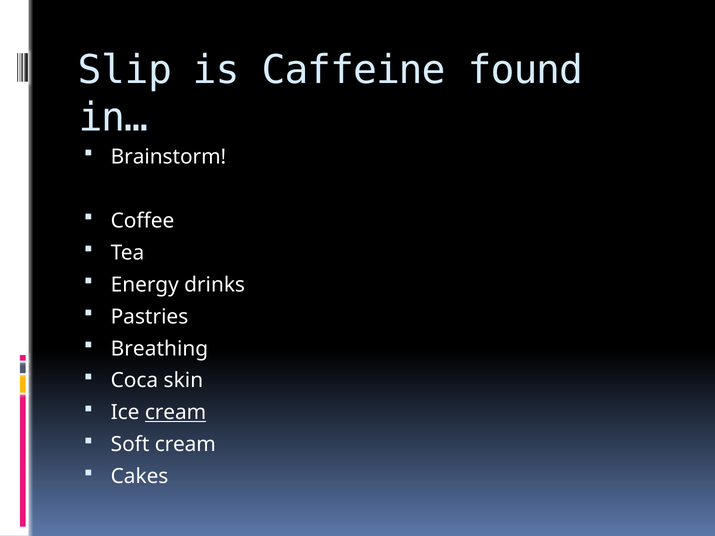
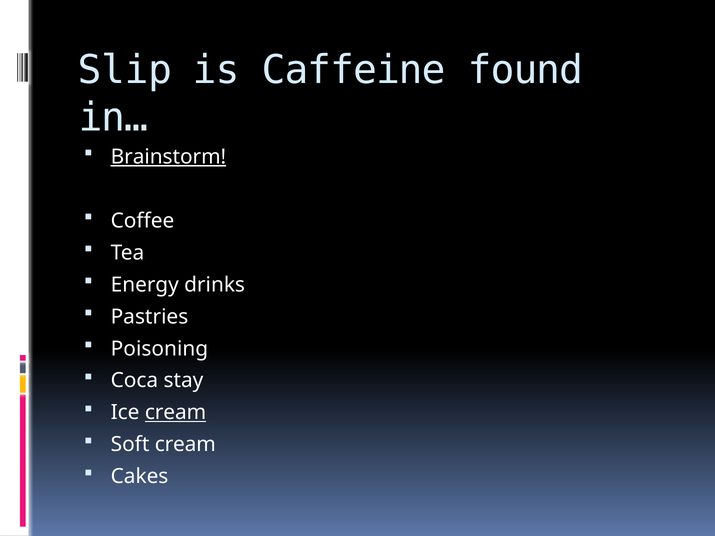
Brainstorm underline: none -> present (168, 157)
Breathing: Breathing -> Poisoning (159, 349)
skin: skin -> stay (183, 381)
